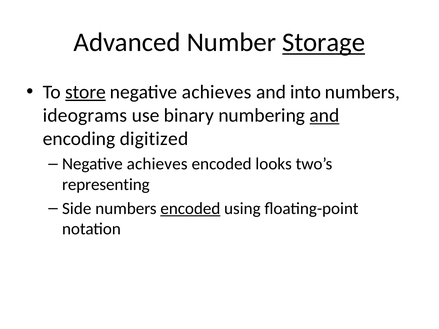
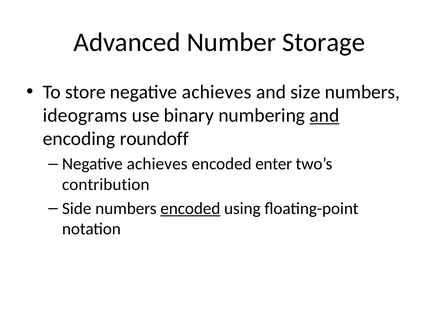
Storage underline: present -> none (324, 42)
store underline: present -> none (85, 92)
into: into -> size (305, 92)
digitized: digitized -> roundoff (154, 139)
looks: looks -> enter (274, 164)
representing: representing -> contribution (106, 185)
